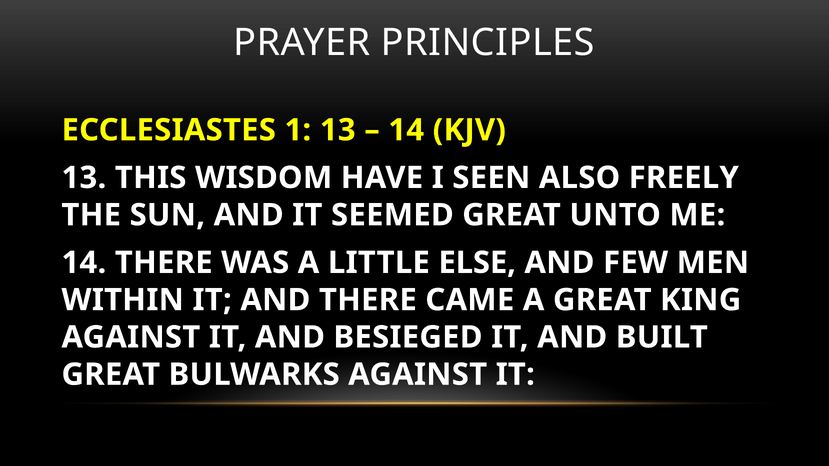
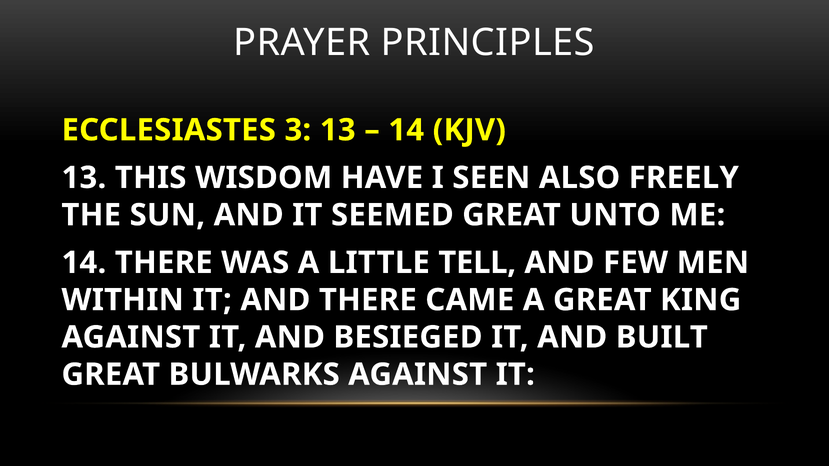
1: 1 -> 3 (298, 130)
ELSE: ELSE -> TELL (477, 263)
